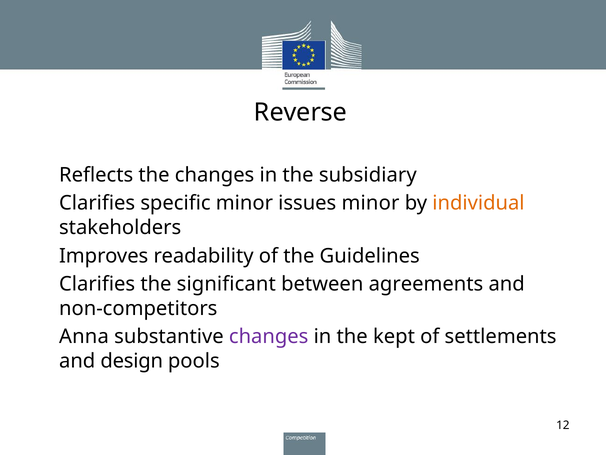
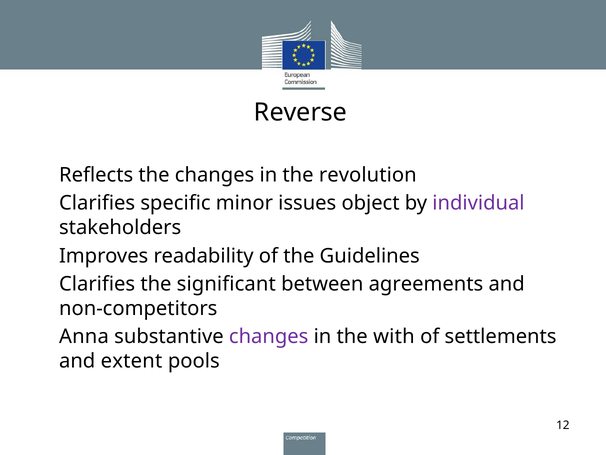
subsidiary: subsidiary -> revolution (368, 175)
issues minor: minor -> object (371, 203)
individual colour: orange -> purple (478, 203)
kept: kept -> with (394, 336)
design: design -> extent (132, 361)
